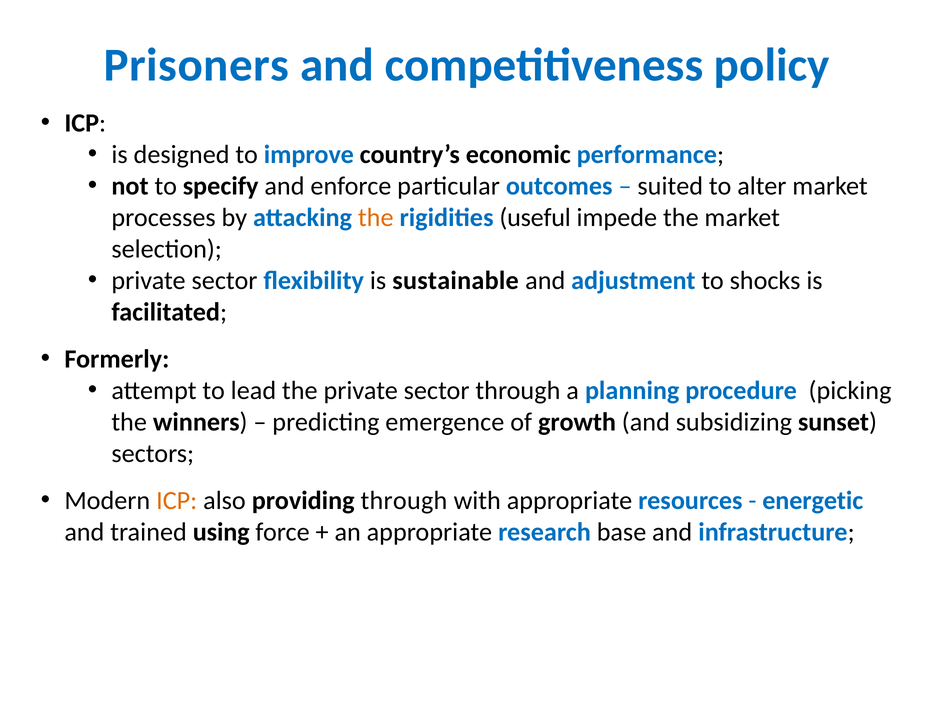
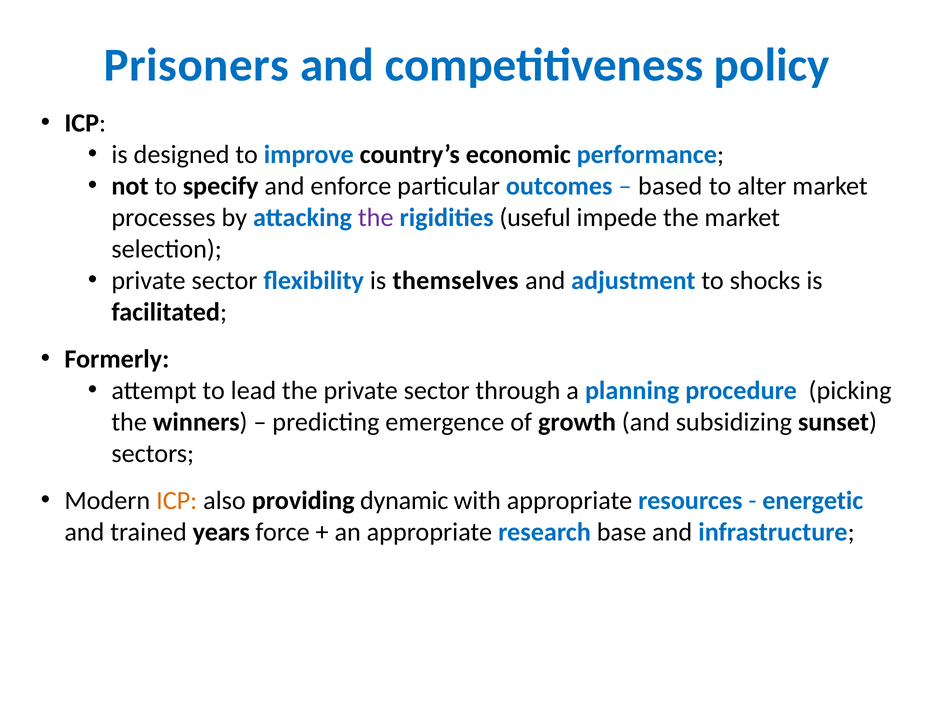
suited: suited -> based (670, 186)
the colour: orange -> purple (376, 217)
sustainable: sustainable -> themselves (456, 280)
providing through: through -> dynamic (404, 500)
using: using -> years (221, 532)
